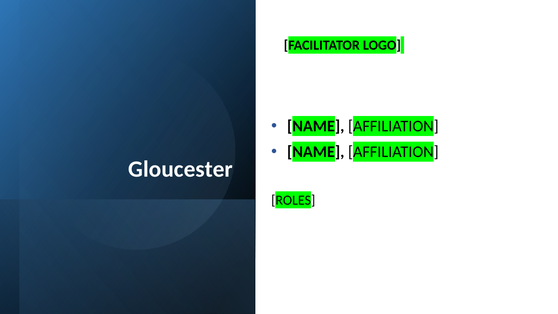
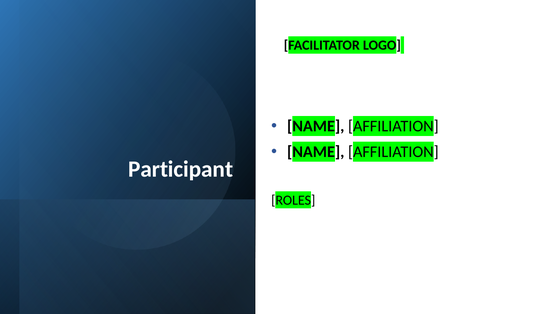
Gloucester: Gloucester -> Participant (181, 169)
